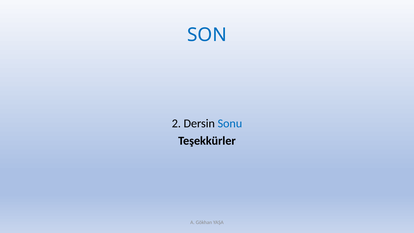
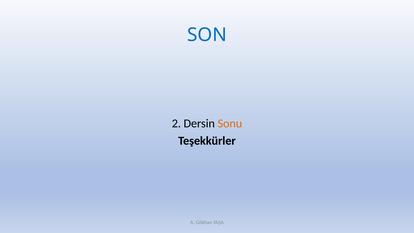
Sonu colour: blue -> orange (230, 124)
